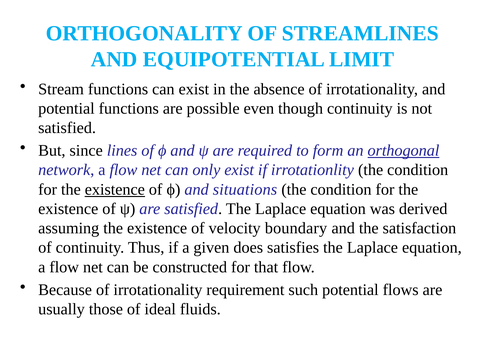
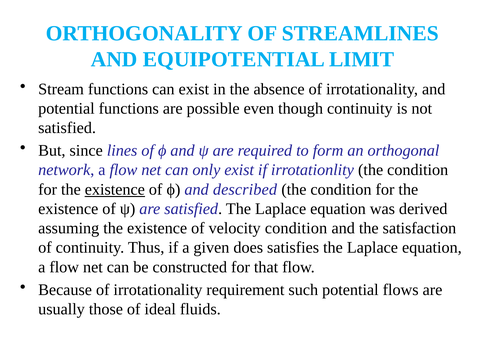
orthogonal underline: present -> none (403, 150)
situations: situations -> described (245, 189)
velocity boundary: boundary -> condition (296, 228)
